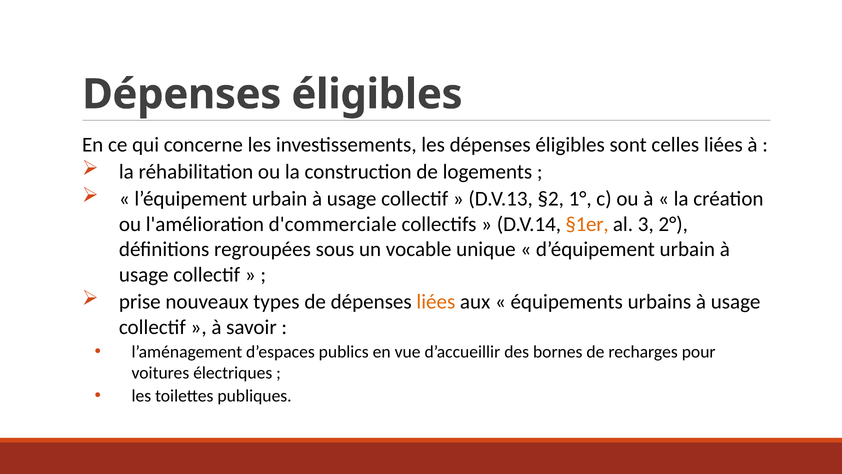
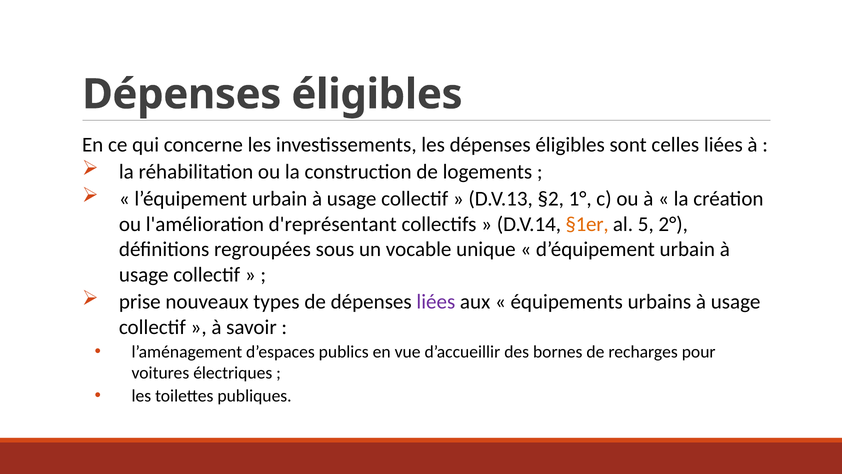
d'commerciale: d'commerciale -> d'représentant (333, 224)
3: 3 -> 5 (646, 224)
liées colour: orange -> purple (436, 302)
